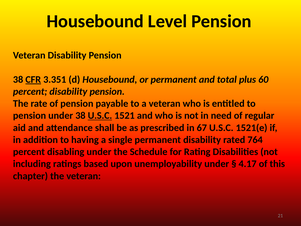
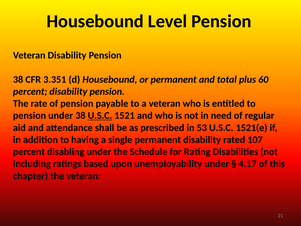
CFR underline: present -> none (33, 79)
67: 67 -> 53 (202, 128)
764: 764 -> 107 (255, 140)
